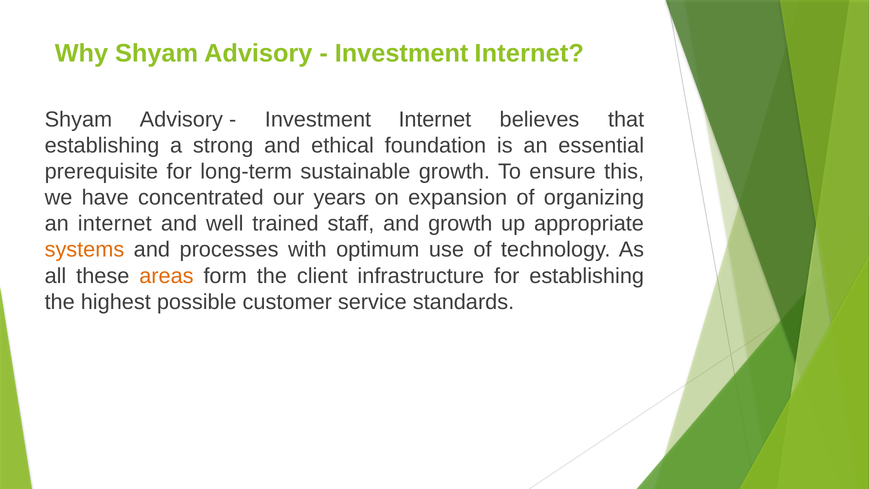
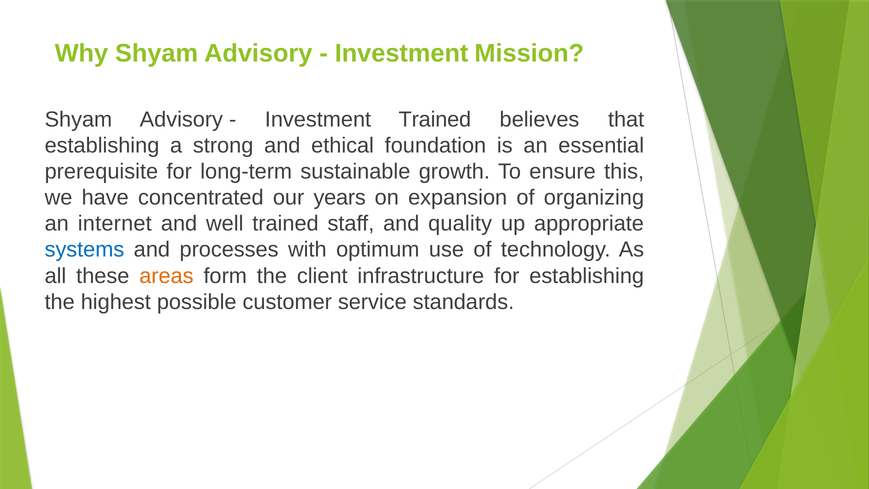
Internet: Internet -> Mission (529, 53)
Internet: Internet -> Trained (435, 119)
and growth: growth -> quality (460, 224)
systems colour: orange -> blue (84, 250)
